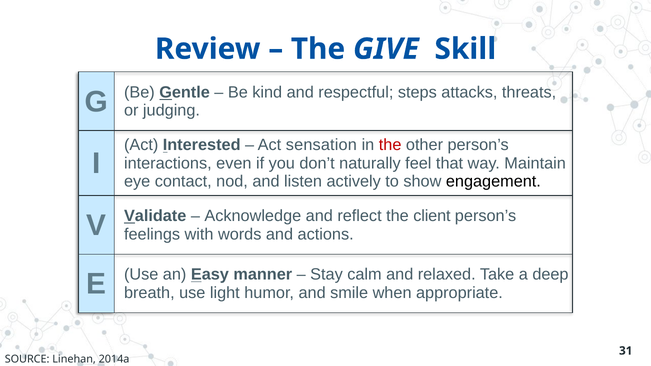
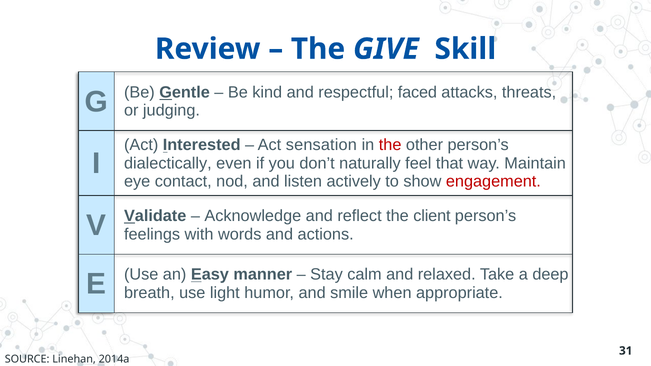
steps: steps -> faced (417, 92)
interactions: interactions -> dialectically (168, 163)
engagement colour: black -> red (493, 181)
